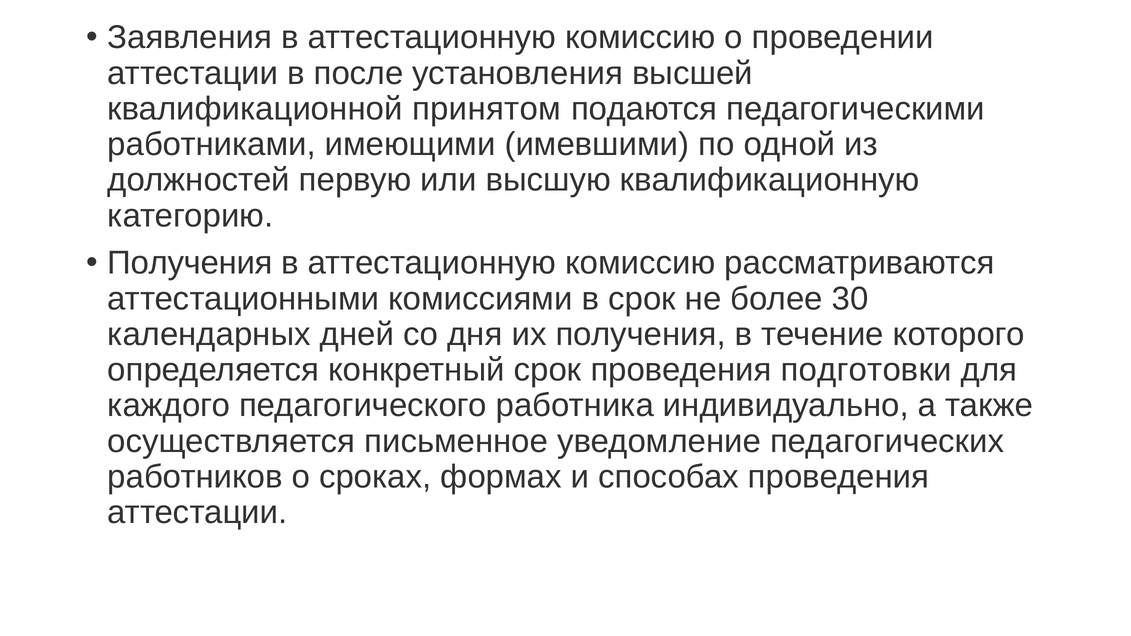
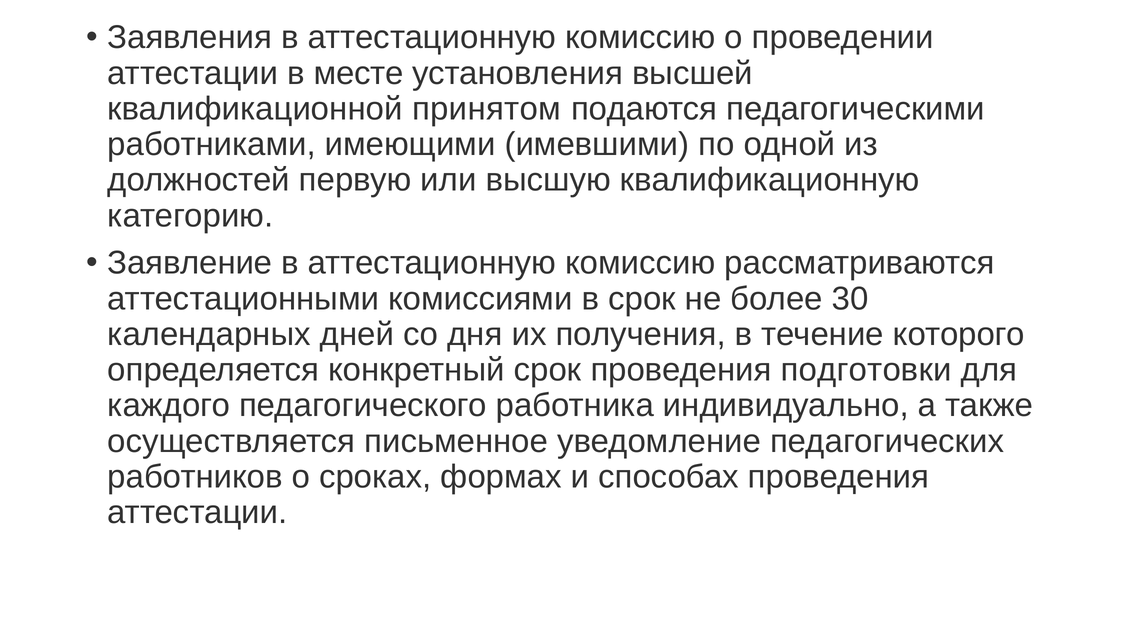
после: после -> месте (359, 73)
Получения: Получения -> Заявление (190, 263)
